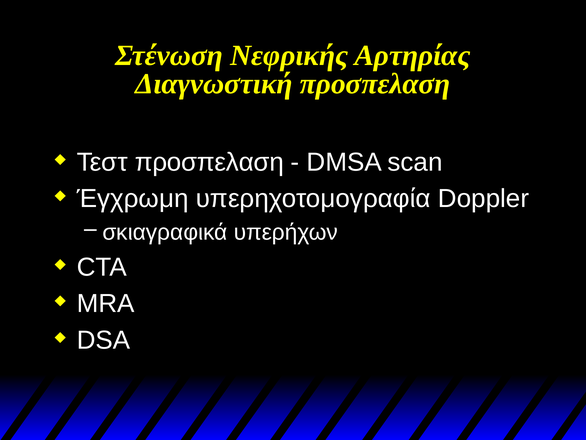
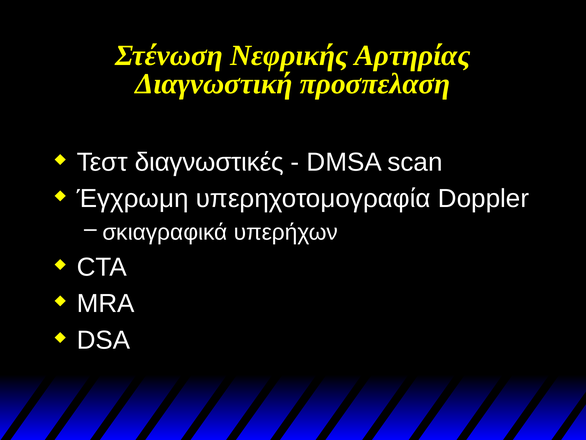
Τεστ προσπελαση: προσπελαση -> διαγνωστικές (209, 162)
